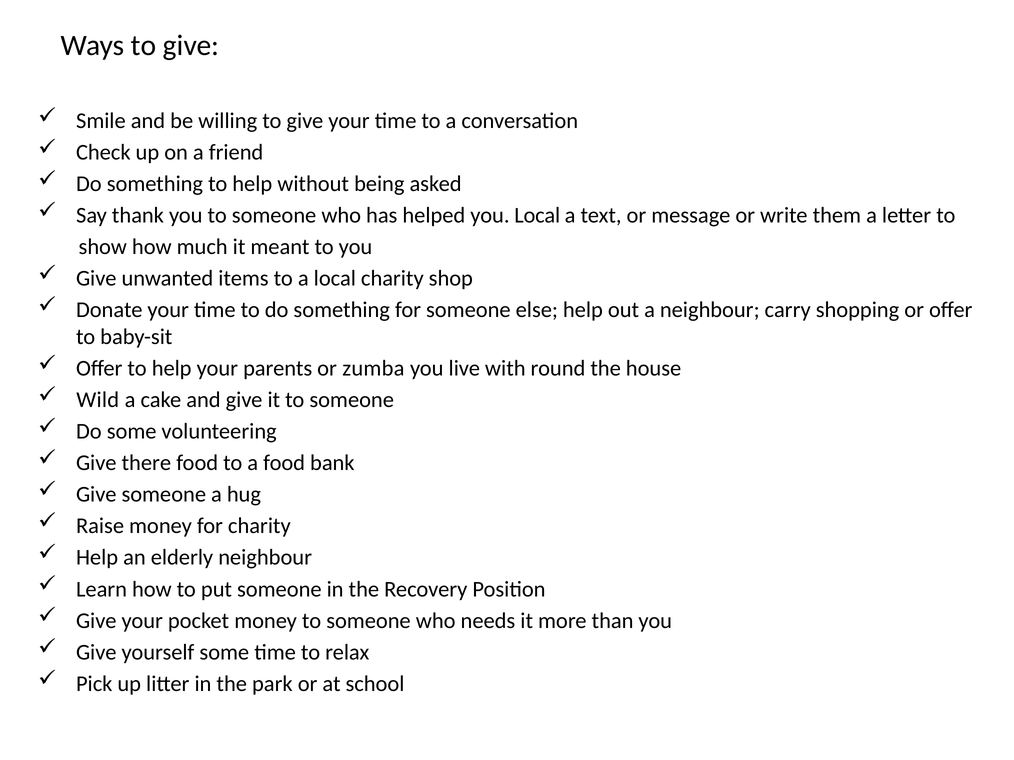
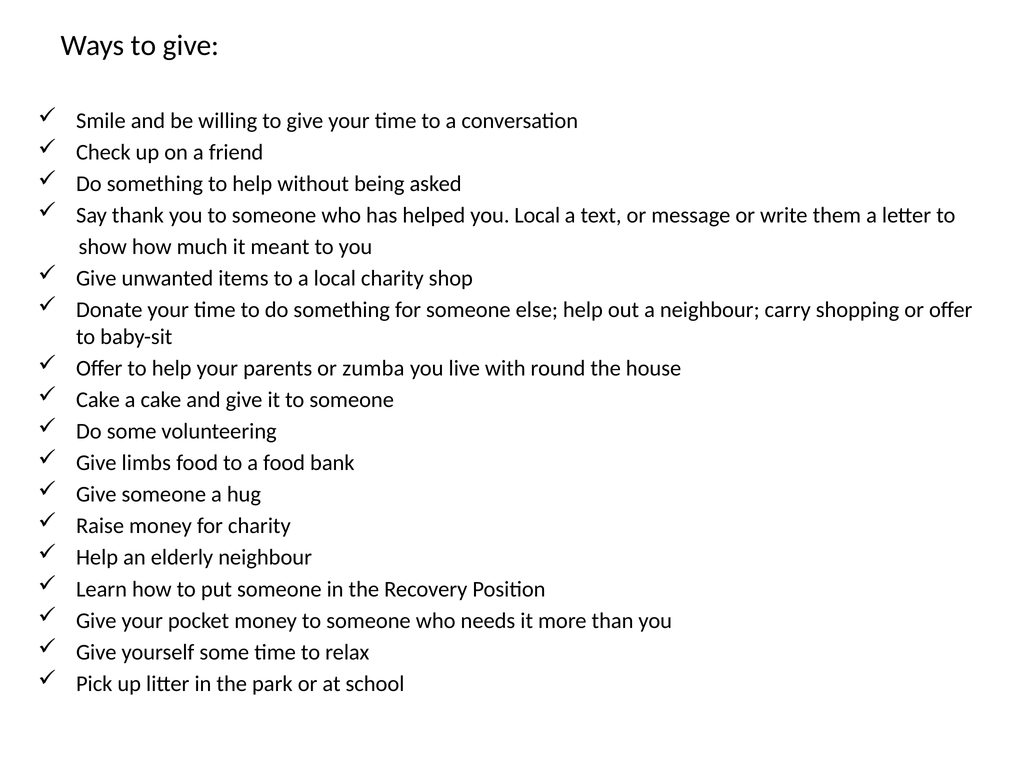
Wild: Wild -> Cake (98, 400)
there: there -> limbs (146, 463)
